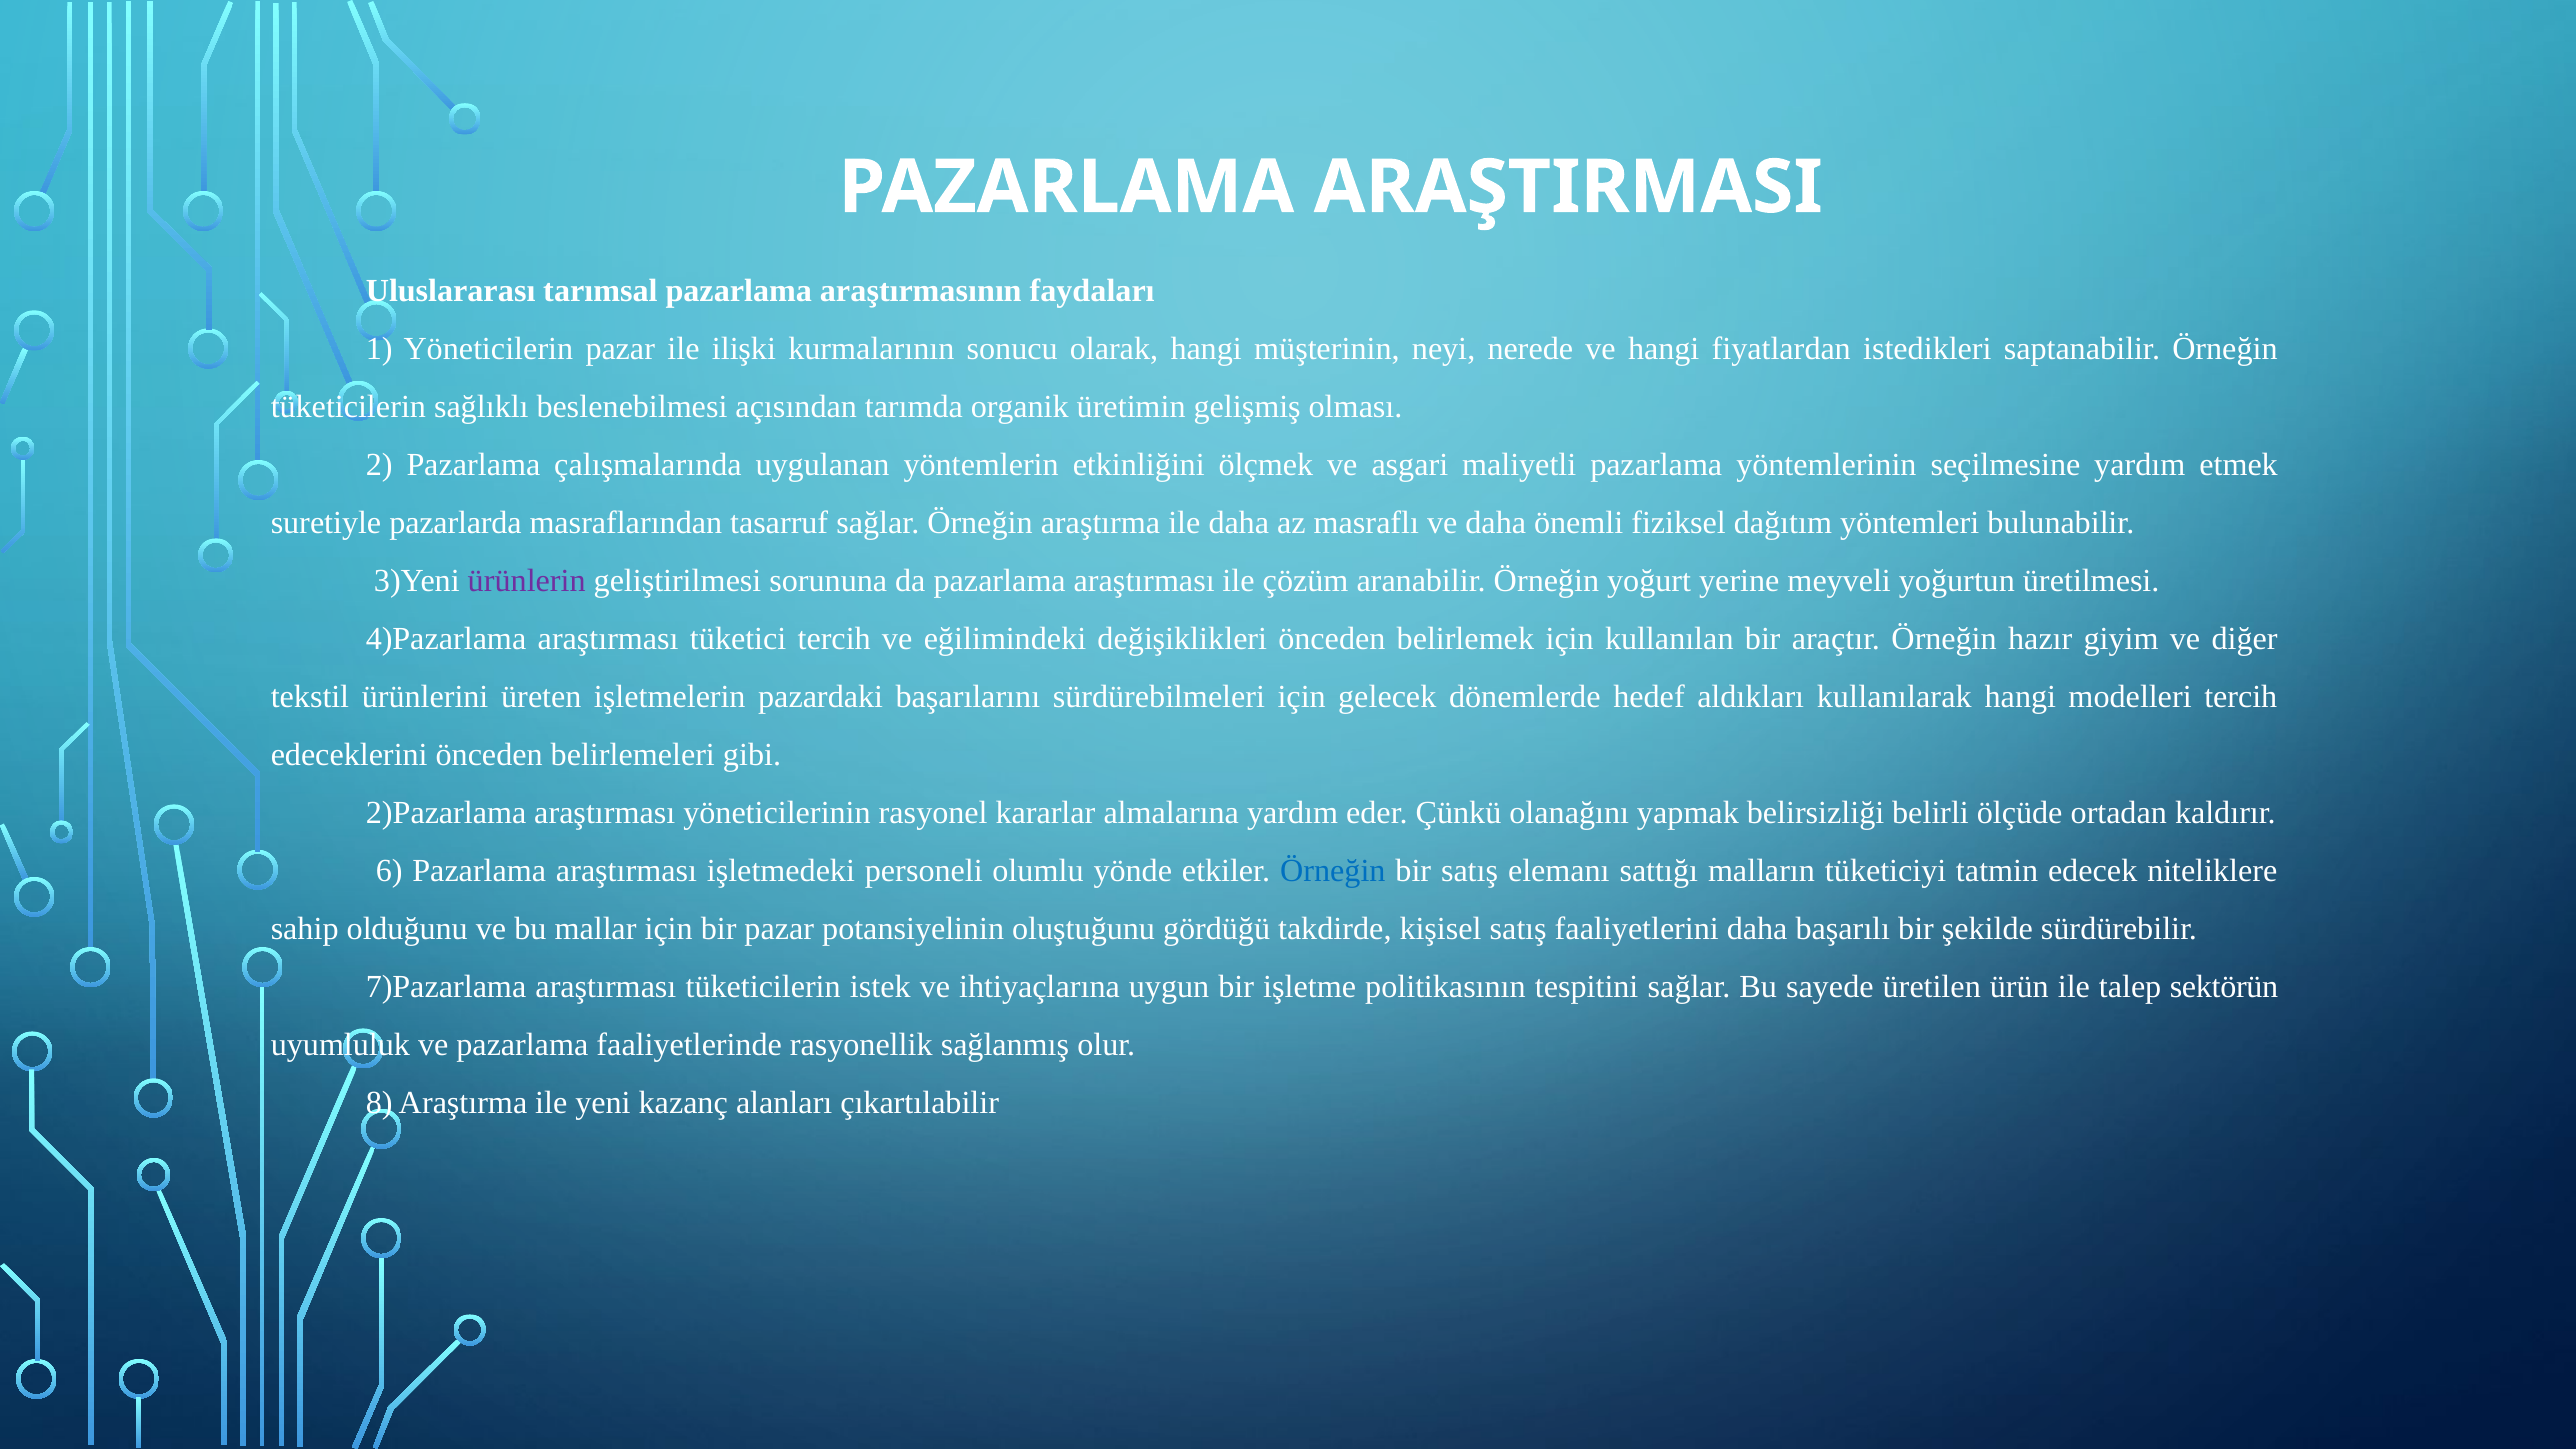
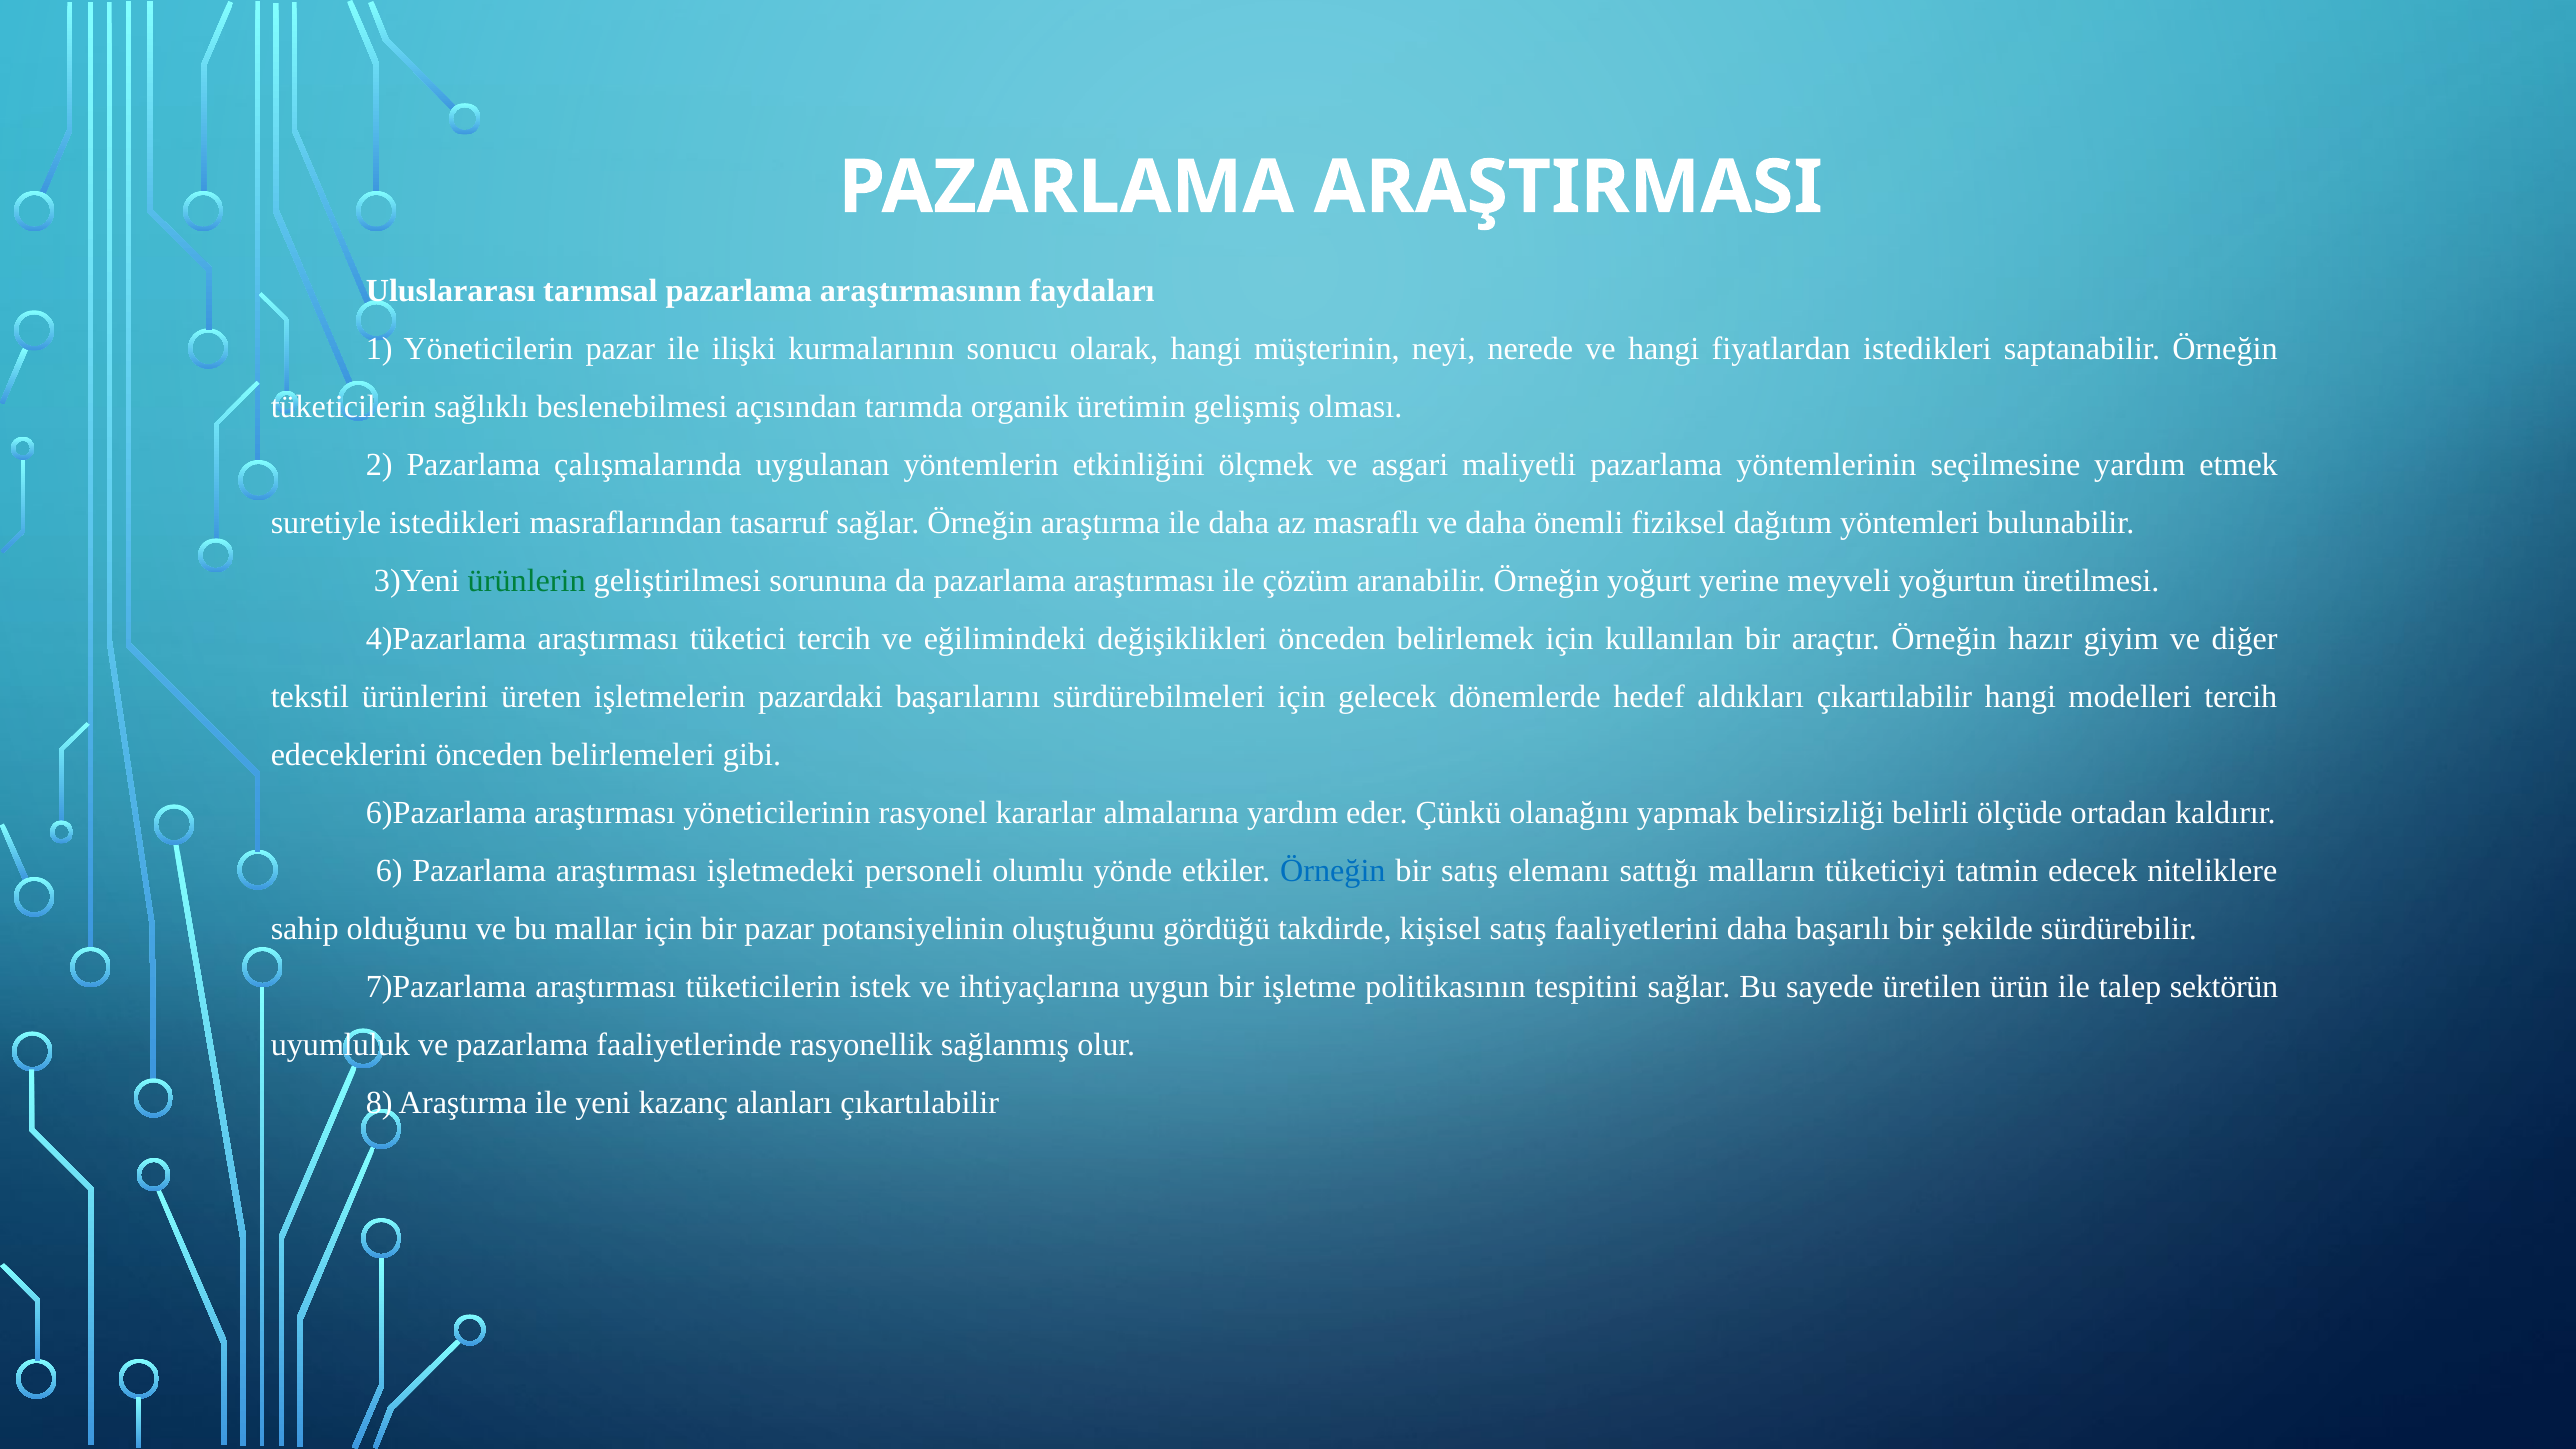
suretiyle pazarlarda: pazarlarda -> istedikleri (455, 523)
ürünlerin colour: purple -> green (527, 581)
aldıkları kullanılarak: kullanılarak -> çıkartılabilir (1894, 697)
2)Pazarlama: 2)Pazarlama -> 6)Pazarlama (446, 813)
